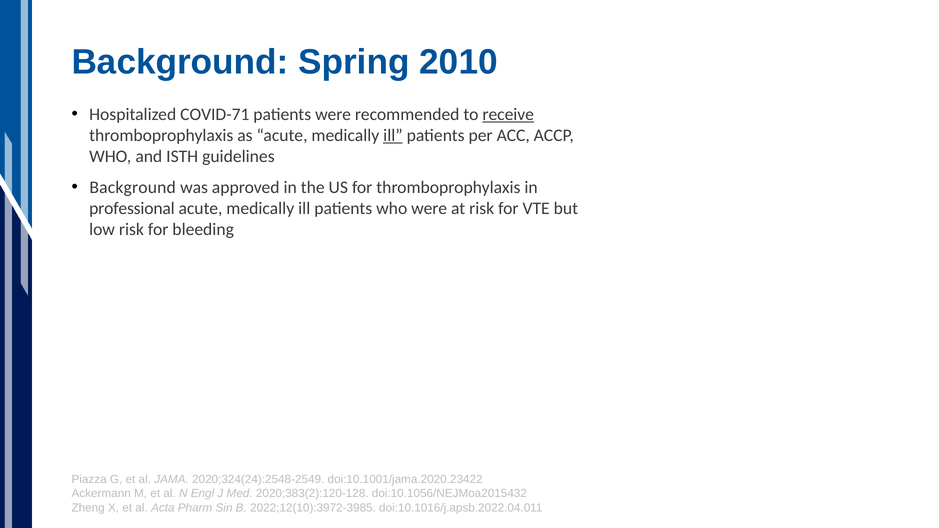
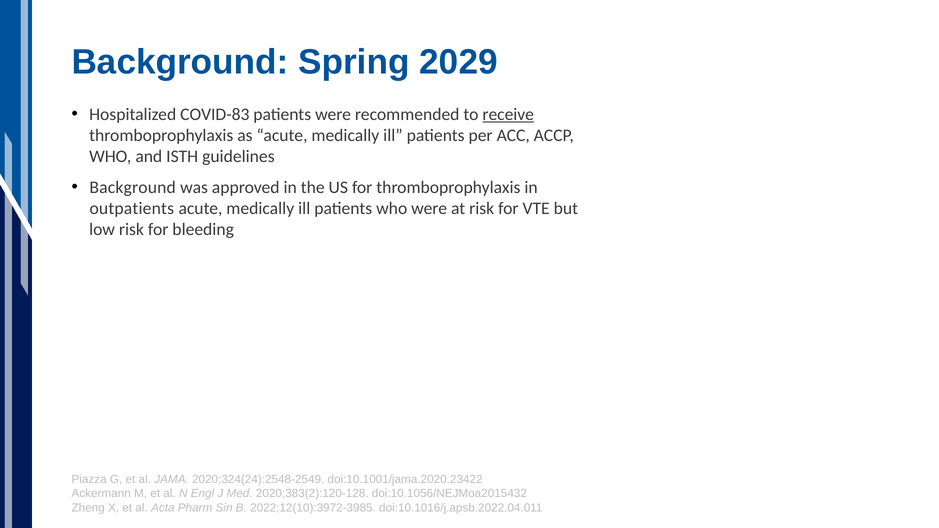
2010: 2010 -> 2029 (459, 62)
COVID-71: COVID-71 -> COVID-83 (215, 114)
ill underline: present -> none (393, 135)
professional: professional -> outpatients (132, 209)
